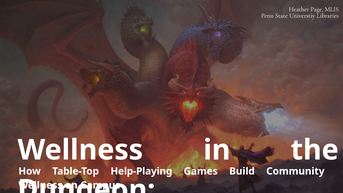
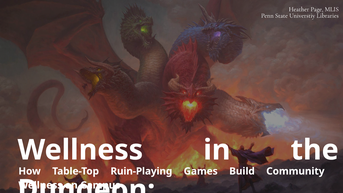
Help-Playing: Help-Playing -> Ruin-Playing (141, 171)
